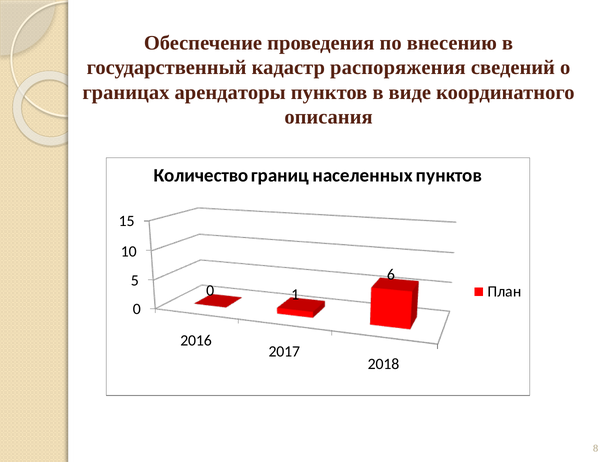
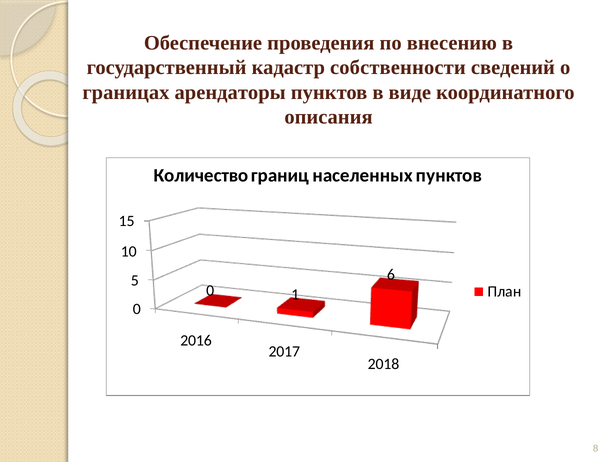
распоряжения: распоряжения -> собственности (398, 68)
